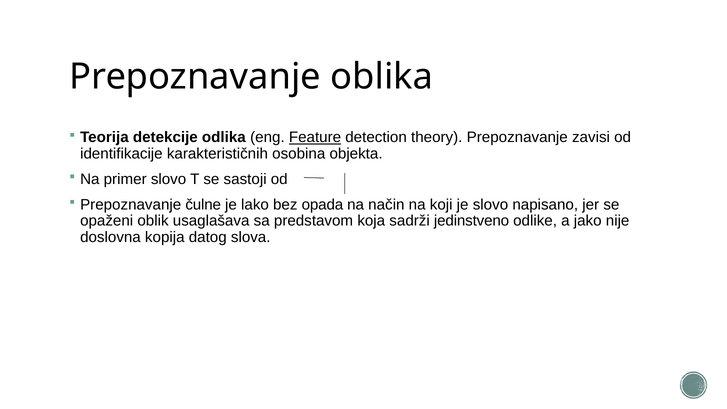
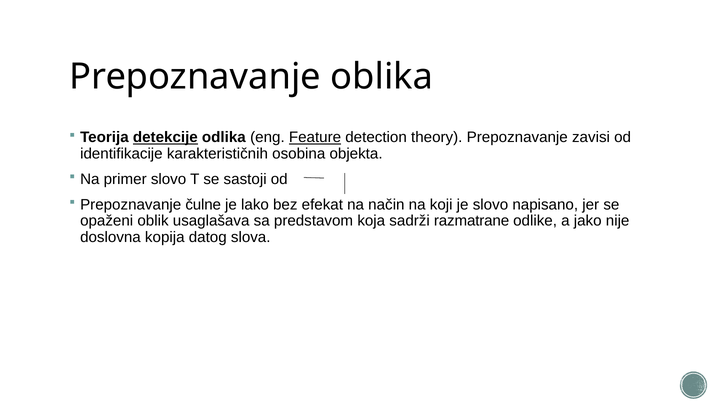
detekcije underline: none -> present (165, 137)
opada: opada -> efekat (322, 205)
jedinstveno: jedinstveno -> razmatrane (472, 221)
